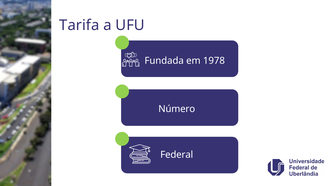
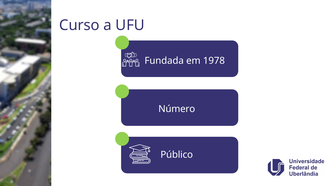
Tarifa: Tarifa -> Curso (79, 25)
Federal: Federal -> Público (177, 154)
